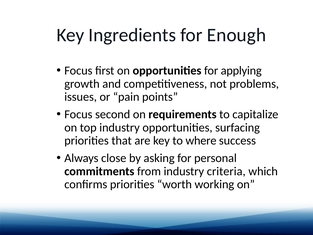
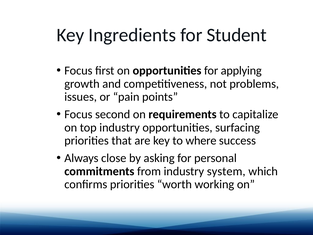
Enough: Enough -> Student (237, 35)
criteria: criteria -> system (226, 171)
